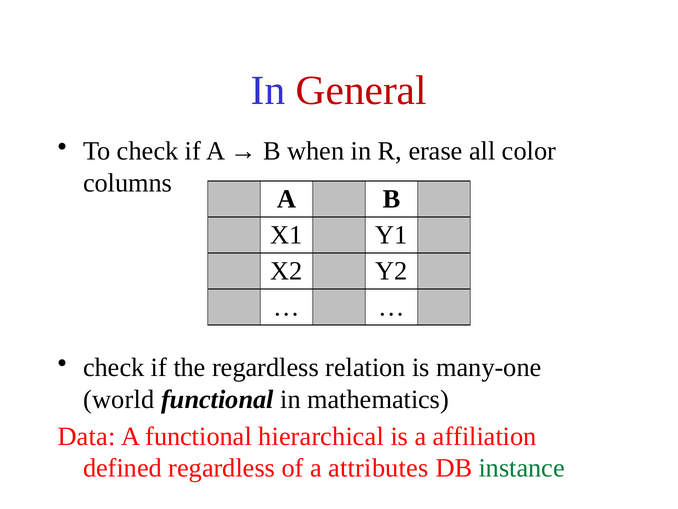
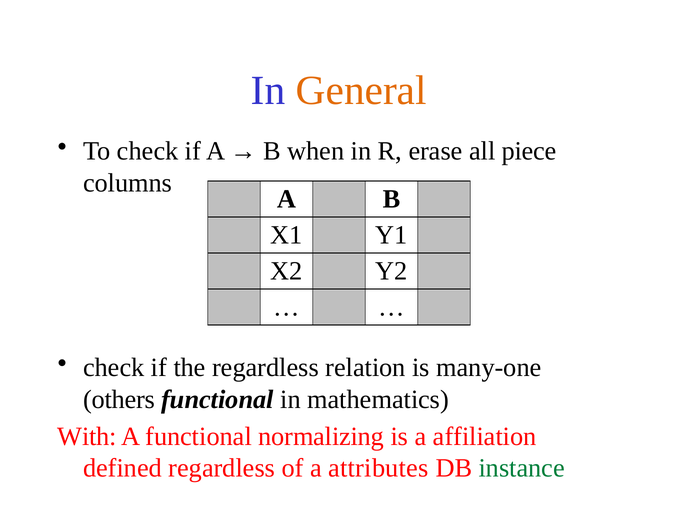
General colour: red -> orange (361, 90)
color: color -> piece (529, 151)
world: world -> others (119, 399)
Data: Data -> With (87, 436)
hierarchical: hierarchical -> normalizing (321, 436)
